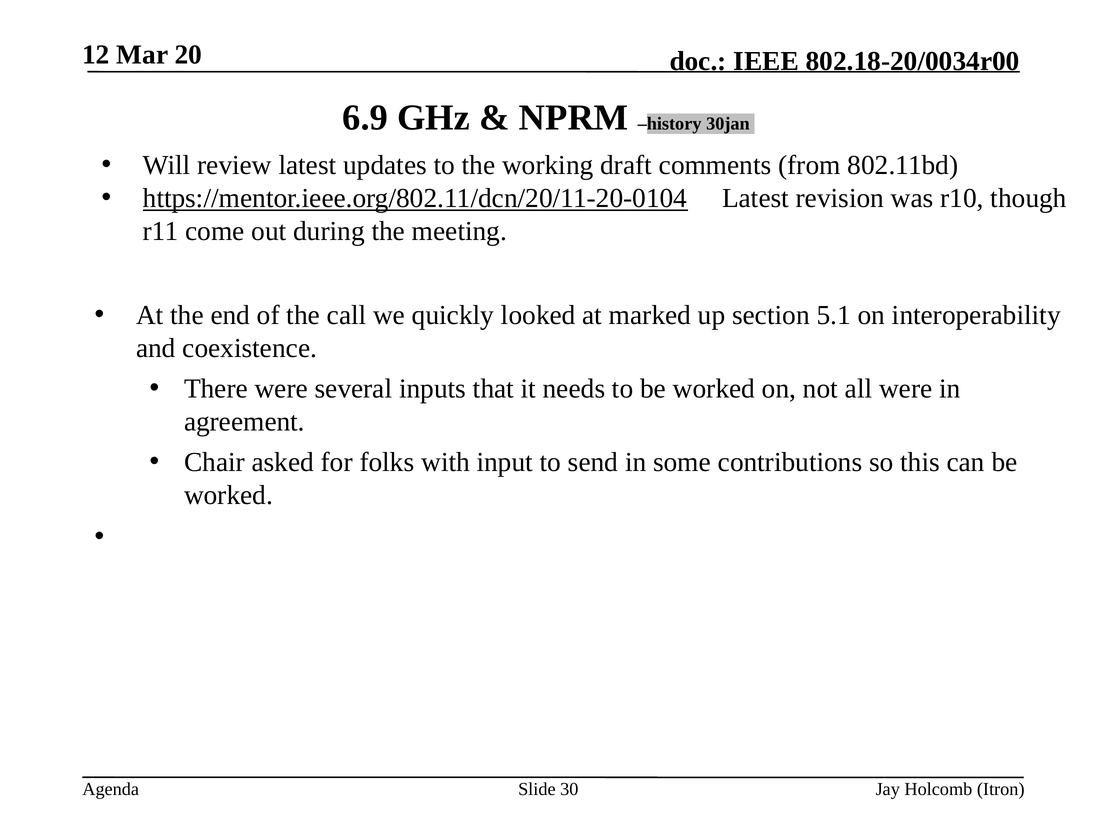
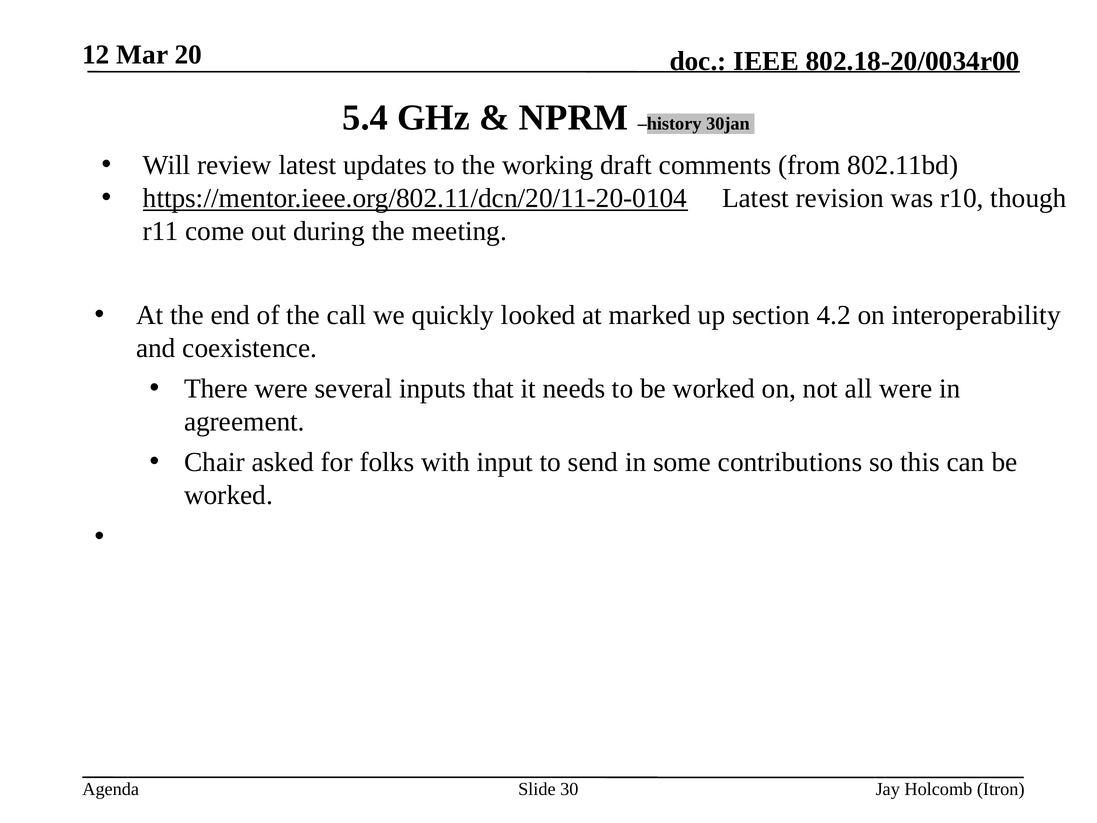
6.9: 6.9 -> 5.4 (365, 118)
5.1: 5.1 -> 4.2 (834, 315)
